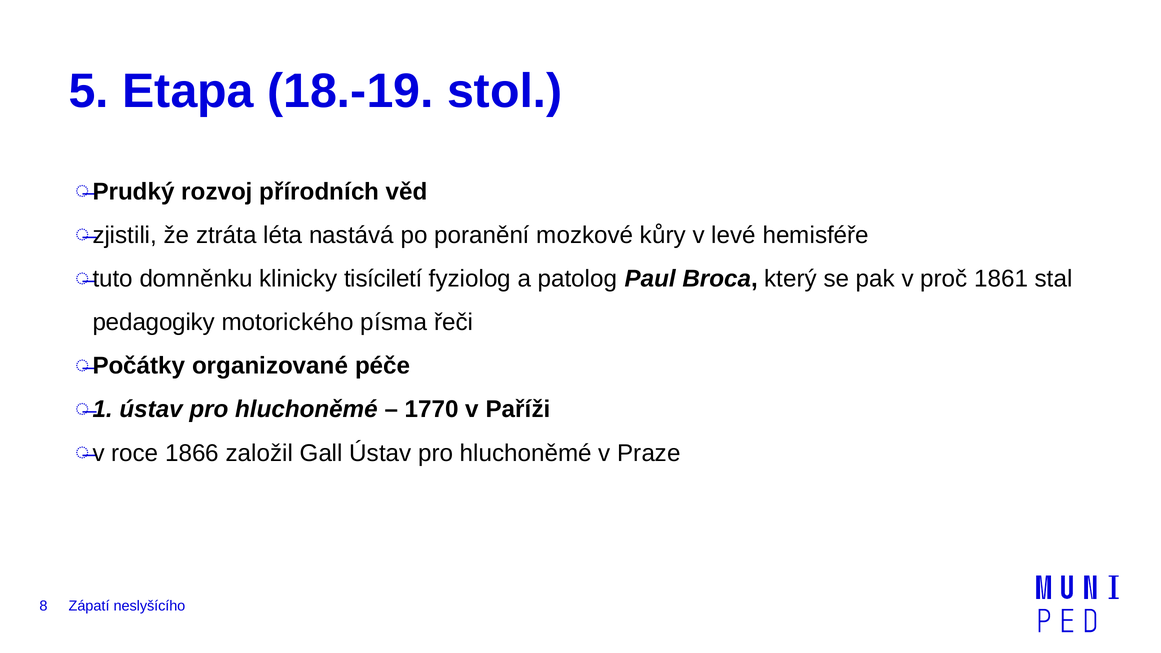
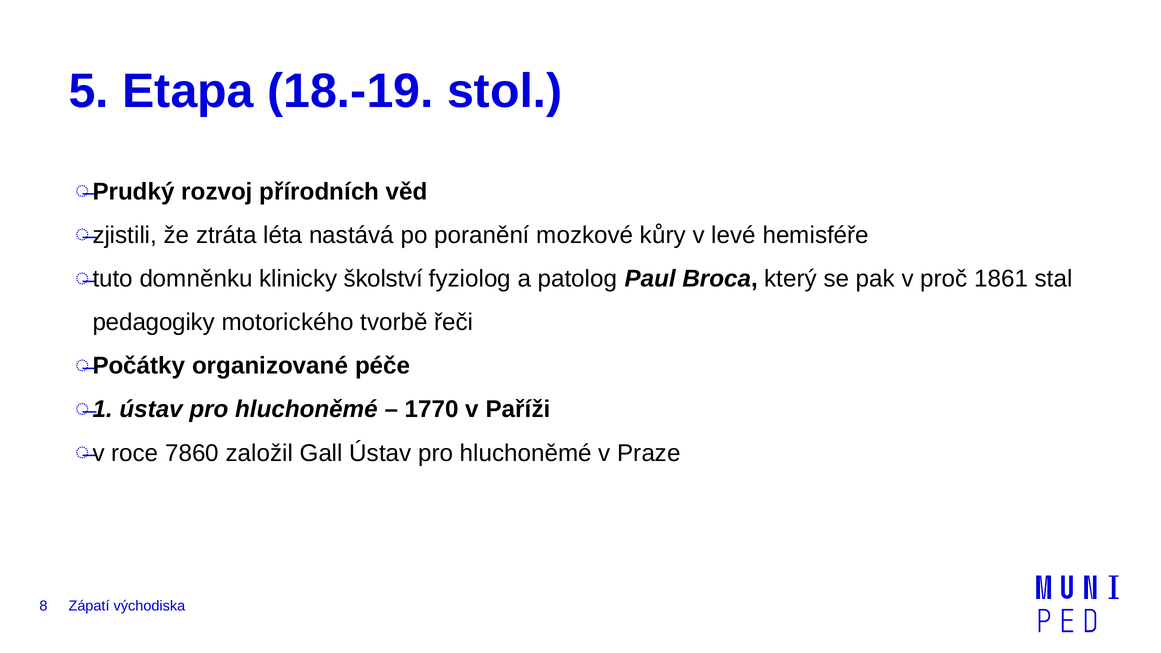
tisíciletí: tisíciletí -> školství (383, 279)
písma: písma -> tvorbě (394, 322)
1866: 1866 -> 7860 (192, 453)
neslyšícího: neslyšícího -> východiska (149, 606)
